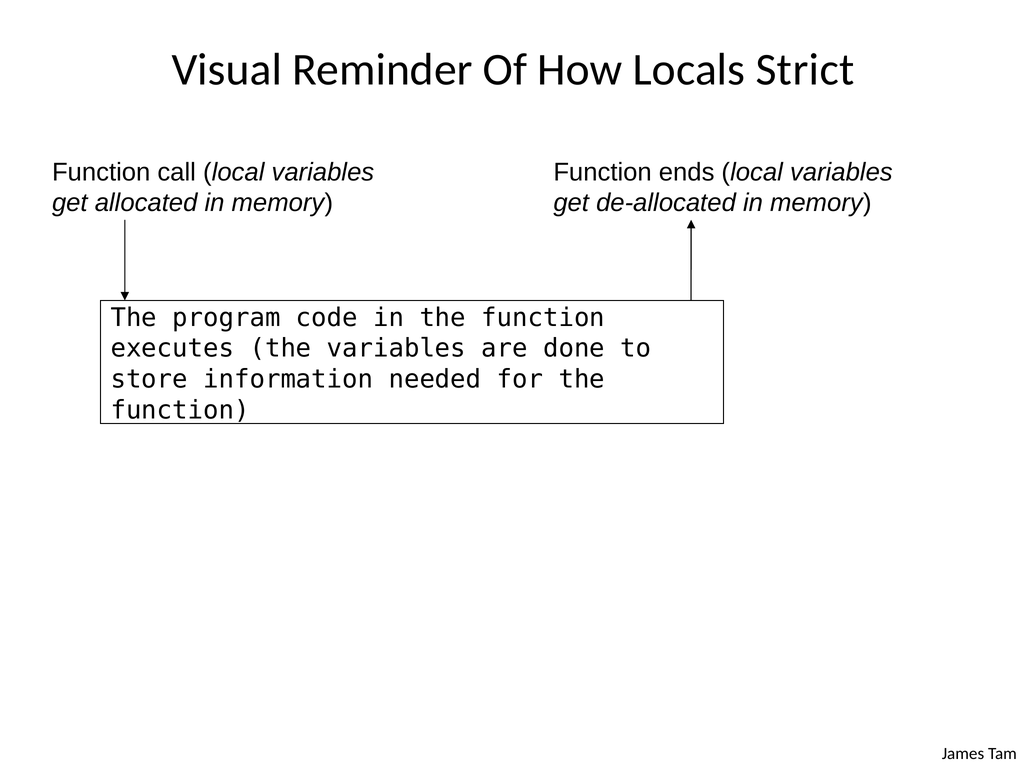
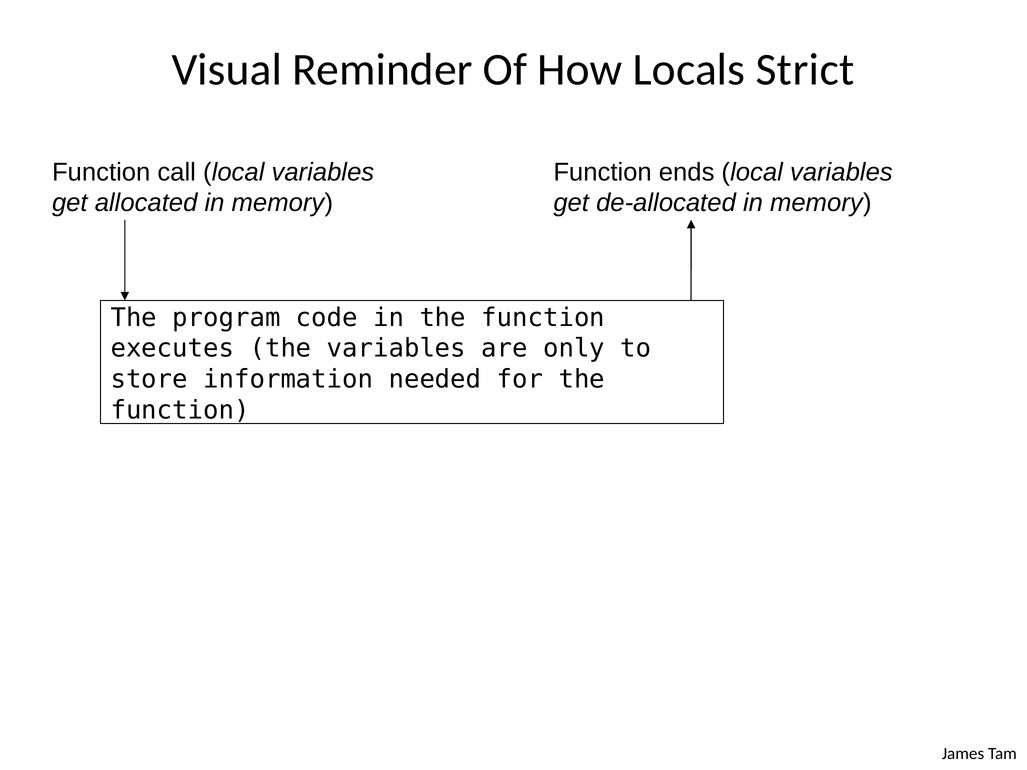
done: done -> only (574, 349)
